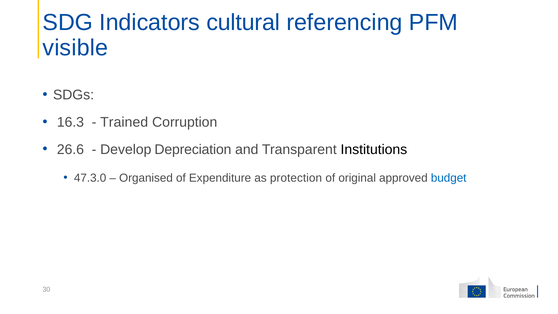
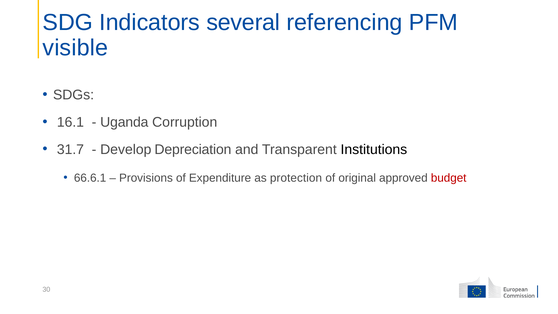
cultural: cultural -> several (243, 23)
16.3: 16.3 -> 16.1 (70, 122)
Trained: Trained -> Uganda (124, 122)
26.6: 26.6 -> 31.7 (70, 149)
47.3.0: 47.3.0 -> 66.6.1 (90, 178)
Organised: Organised -> Provisions (146, 178)
budget colour: blue -> red (449, 178)
